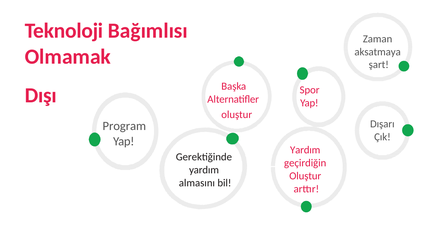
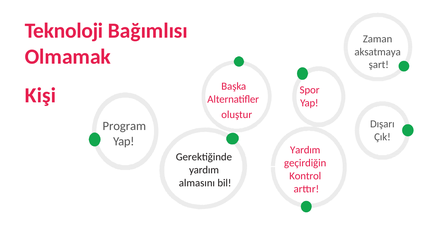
Dışı: Dışı -> Kişi (40, 95)
Oluştur: Oluştur -> Kontrol (305, 176)
